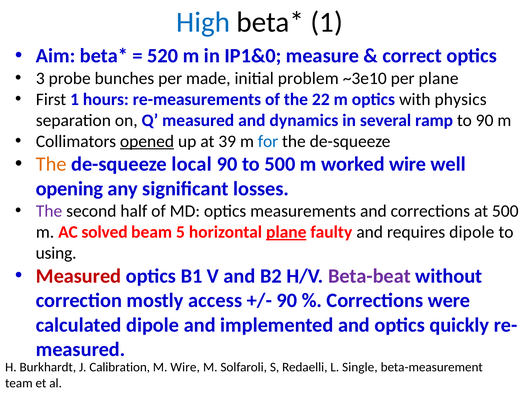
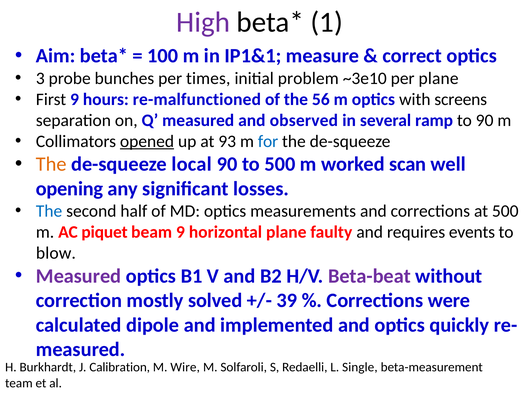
High colour: blue -> purple (203, 22)
520: 520 -> 100 (163, 56)
IP1&0: IP1&0 -> IP1&1 (253, 56)
made: made -> times (208, 78)
First 1: 1 -> 9 (75, 99)
re-measurements: re-measurements -> re-malfunctioned (197, 99)
22: 22 -> 56 (321, 99)
physics: physics -> screens (461, 99)
dynamics: dynamics -> observed (304, 120)
39: 39 -> 93 (227, 141)
worked wire: wire -> scan (408, 164)
The colour: purple -> blue (49, 211)
solved: solved -> piquet (105, 232)
beam 5: 5 -> 9 (180, 232)
plane underline: present -> none (286, 232)
requires dipole: dipole -> events (472, 232)
using: using -> blow (56, 253)
Measured colour: red -> purple (79, 276)
access: access -> solved (215, 300)
90: 90 -> 39 (287, 300)
